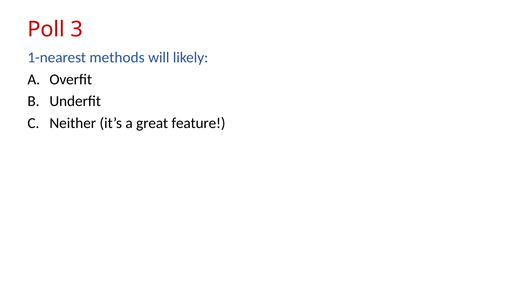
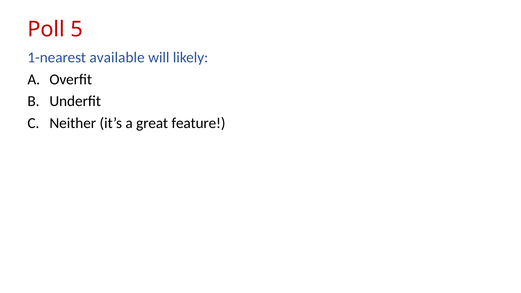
3: 3 -> 5 (77, 29)
methods: methods -> available (117, 58)
